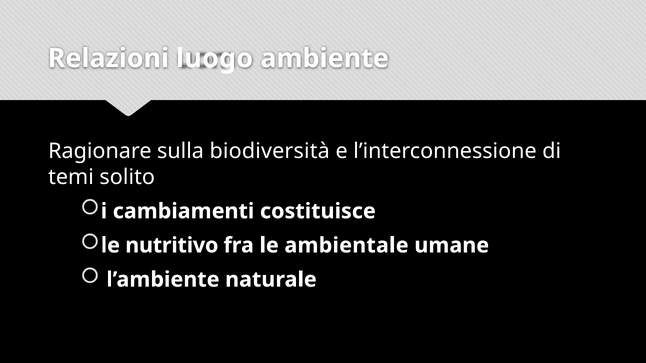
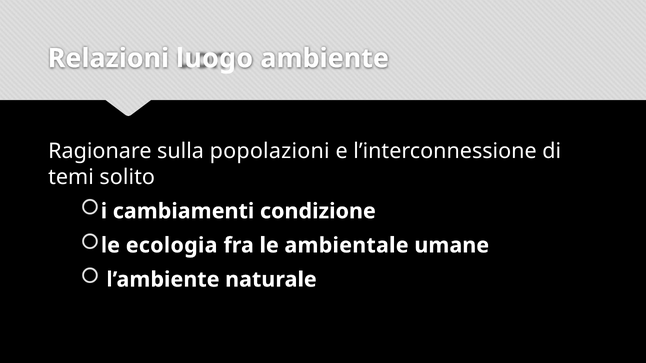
biodiversità: biodiversità -> popolazioni (270, 151)
costituisce: costituisce -> condizione (318, 211)
nutritivo: nutritivo -> ecologia (172, 246)
